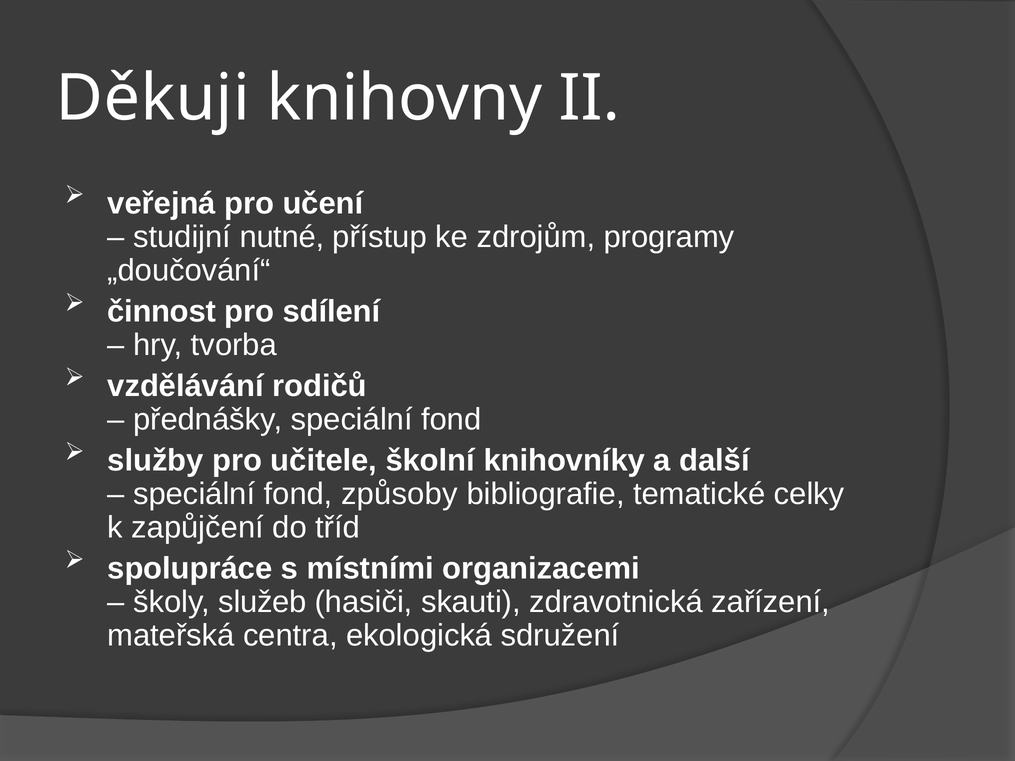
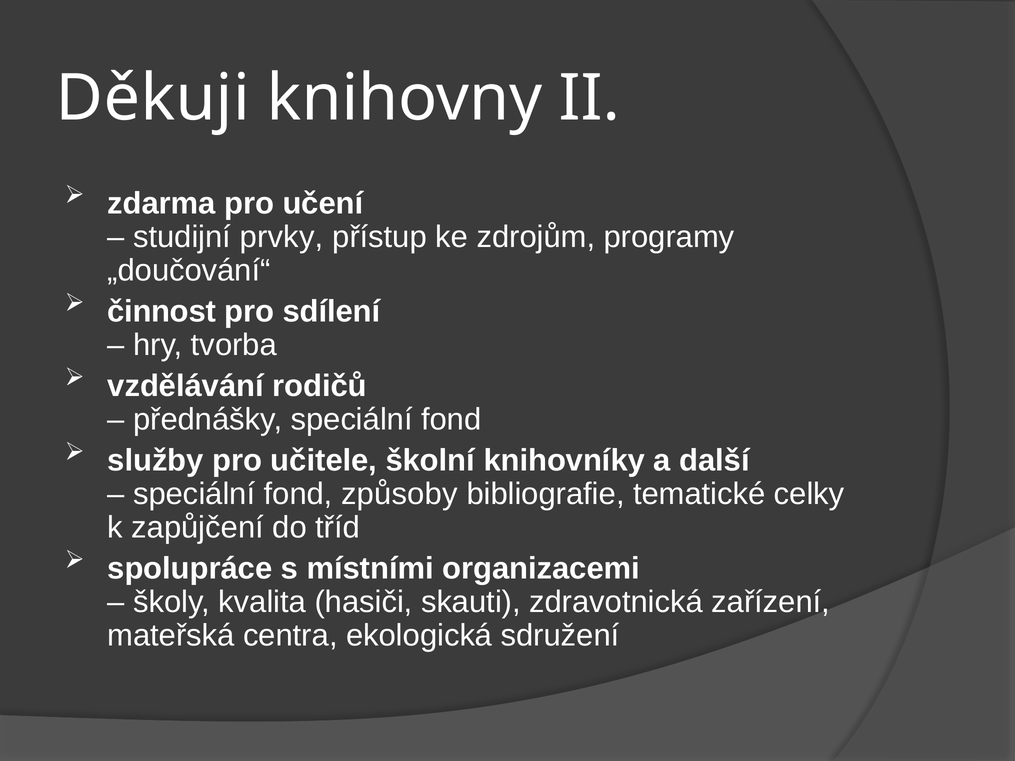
veřejná: veřejná -> zdarma (162, 203)
nutné: nutné -> prvky (282, 237)
služeb: služeb -> kvalita (262, 602)
